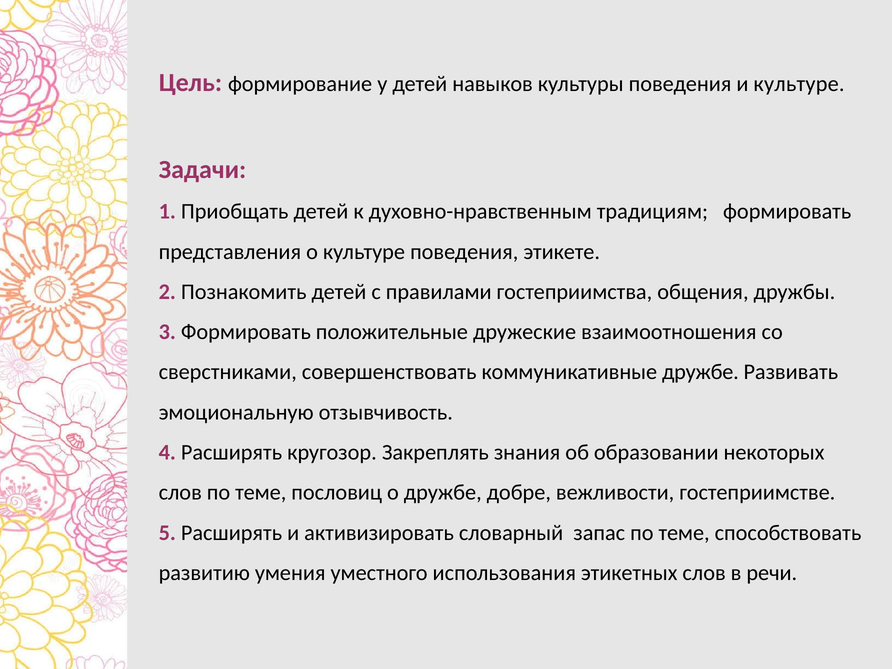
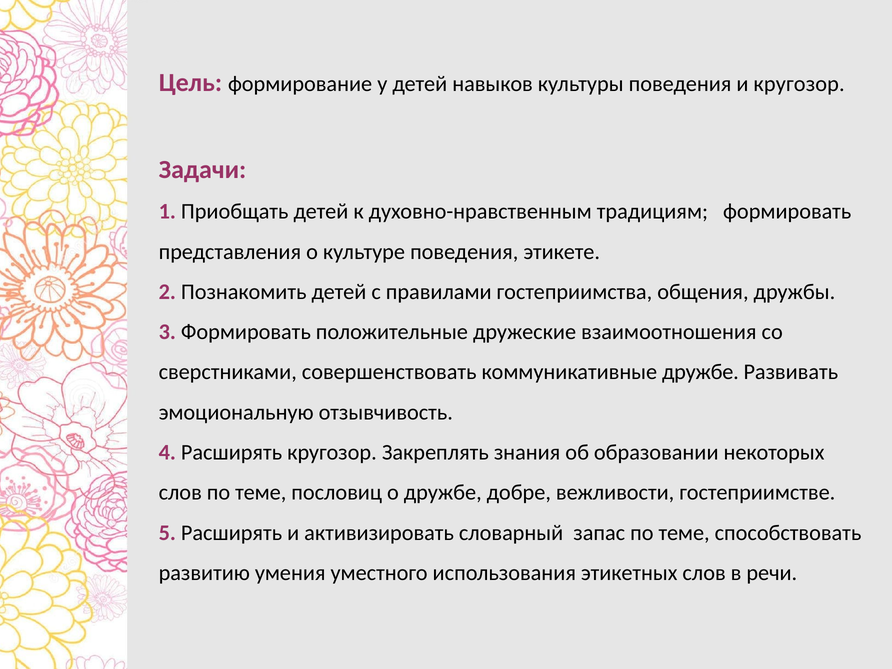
и культуре: культуре -> кругозор (799, 84)
